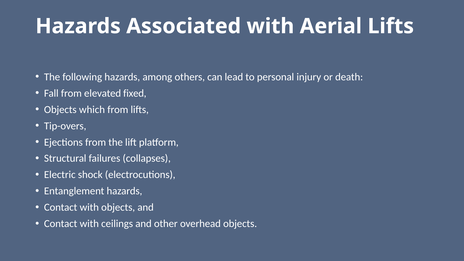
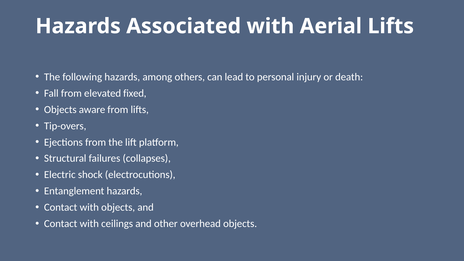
which: which -> aware (92, 110)
